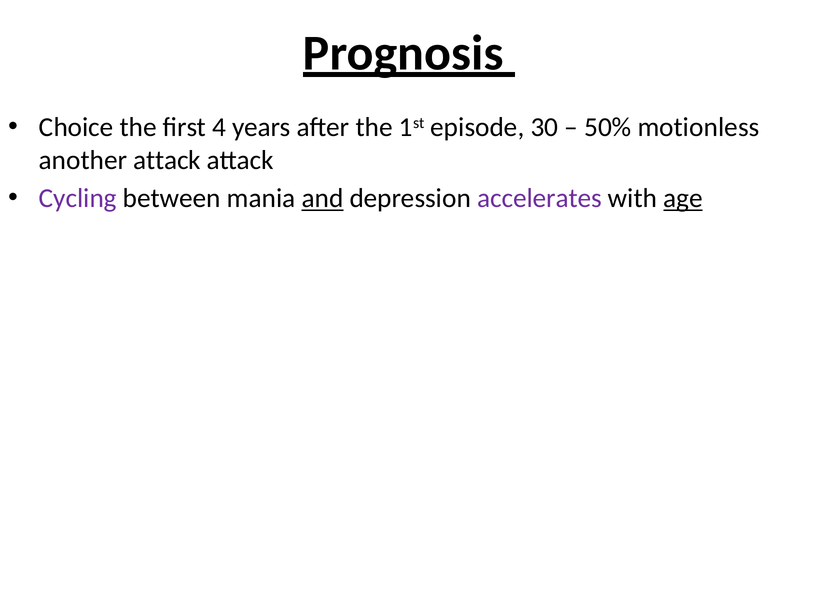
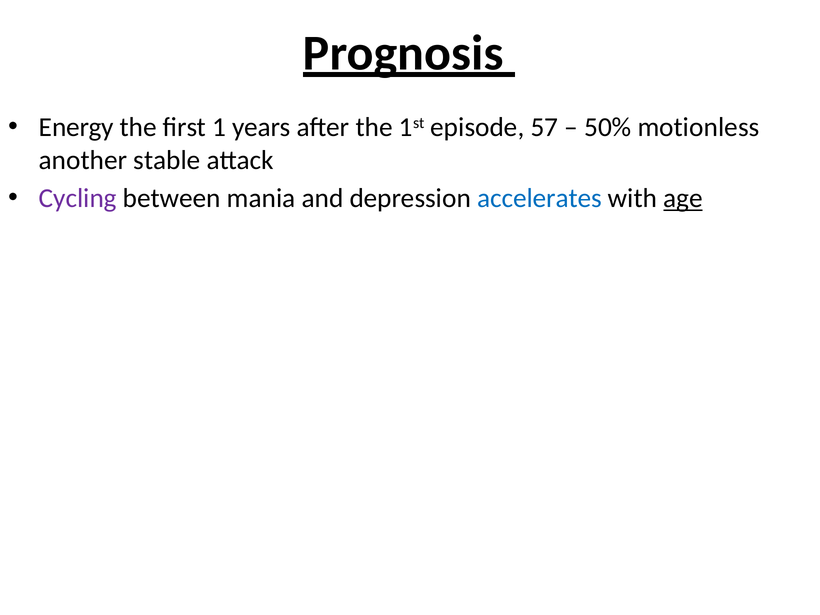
Choice: Choice -> Energy (76, 127)
4: 4 -> 1 (219, 127)
30: 30 -> 57 (544, 127)
another attack: attack -> stable (167, 160)
and underline: present -> none (323, 198)
accelerates colour: purple -> blue (540, 198)
